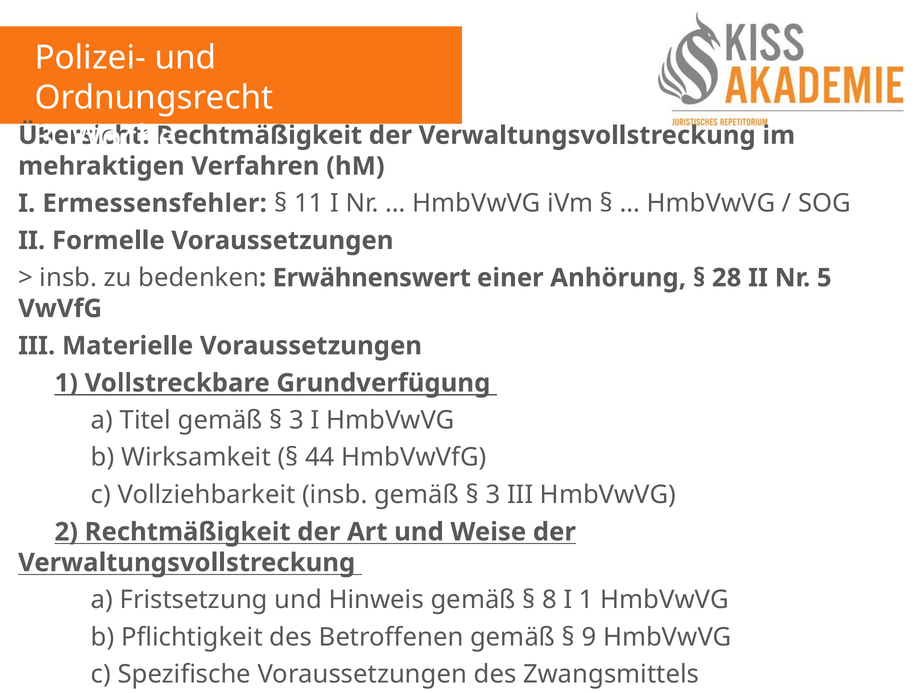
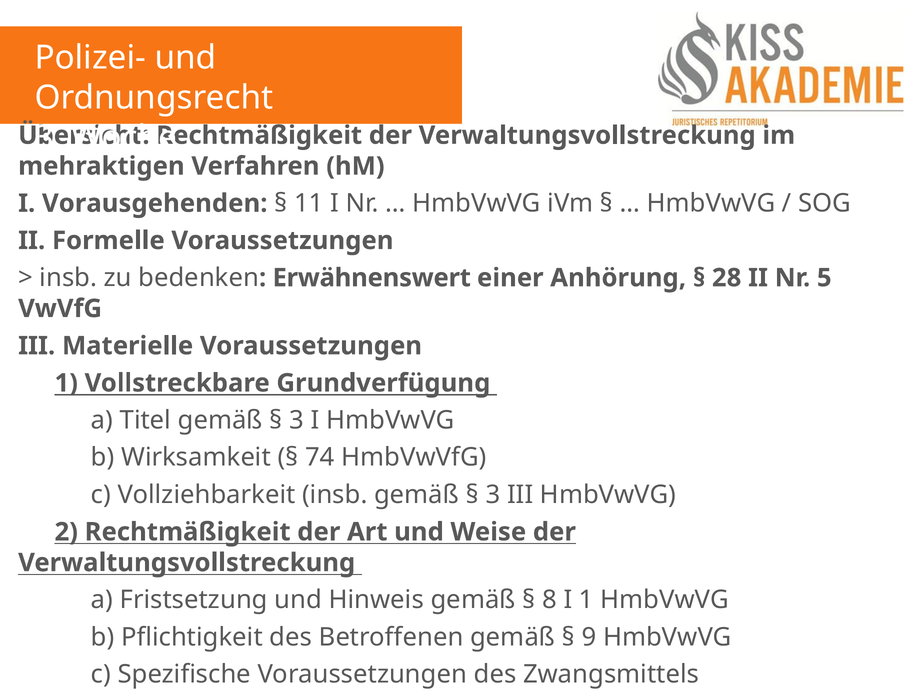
Ermessensfehler: Ermessensfehler -> Vorausgehenden (155, 203)
44: 44 -> 74 (320, 457)
